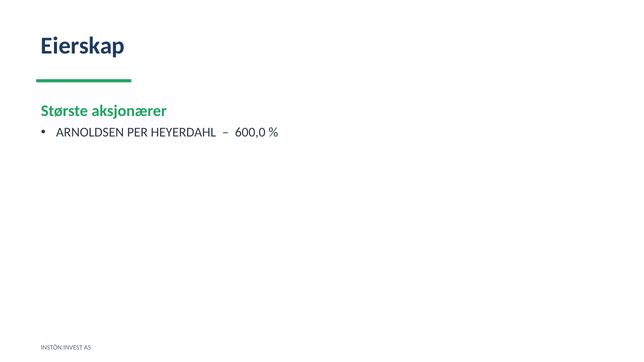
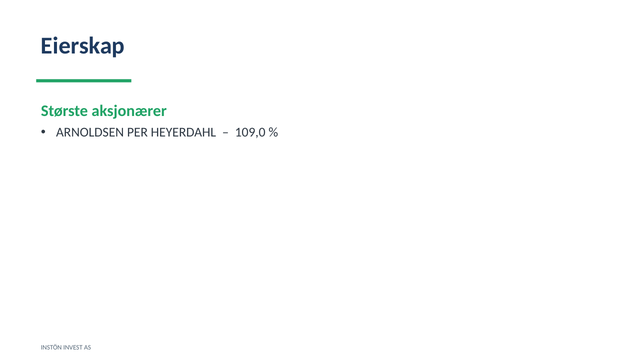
600,0: 600,0 -> 109,0 (250, 132)
